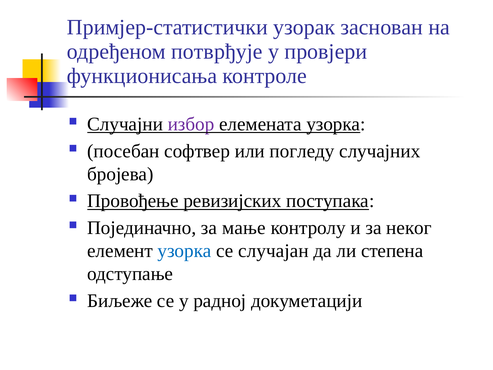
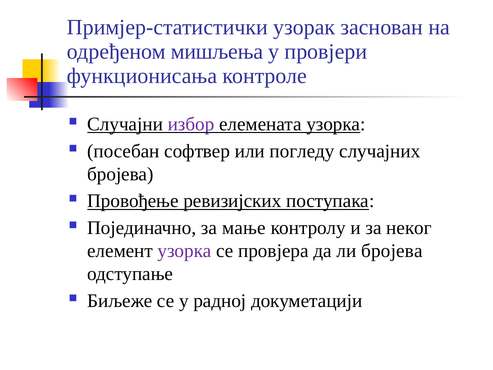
потврђује: потврђује -> мишљења (217, 52)
узорка colour: blue -> purple (185, 251)
случајан: случајан -> провјера (273, 251)
ли степена: степена -> бројева (392, 251)
